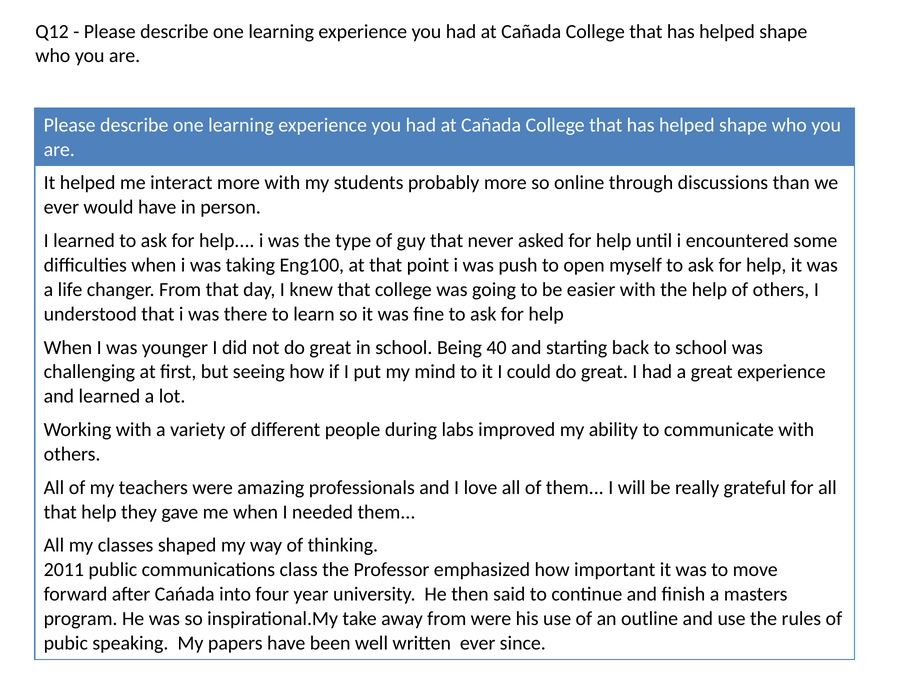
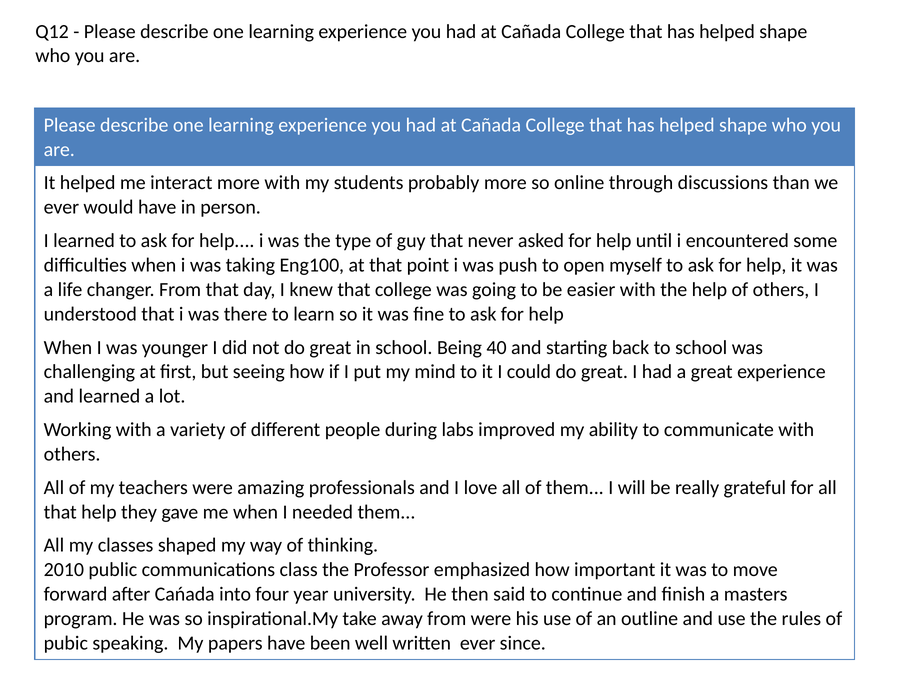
2011: 2011 -> 2010 (64, 569)
